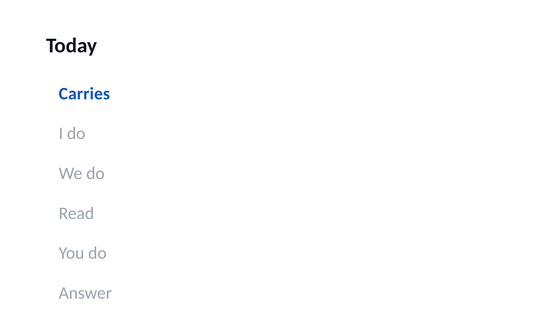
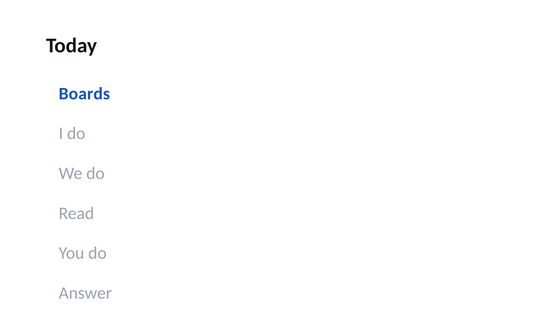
Carries: Carries -> Boards (84, 94)
